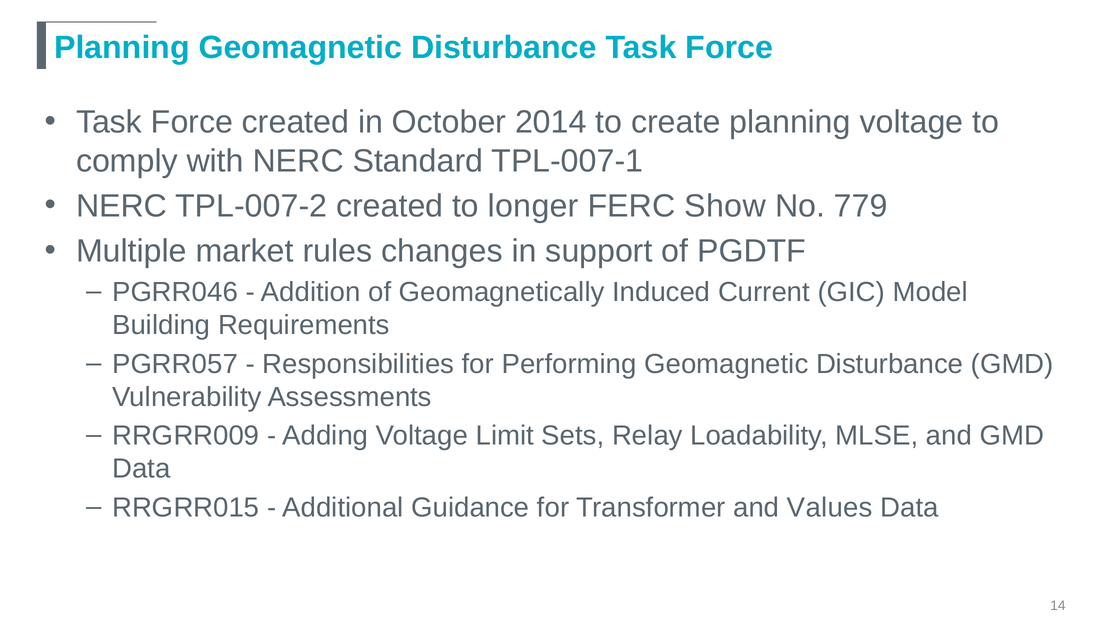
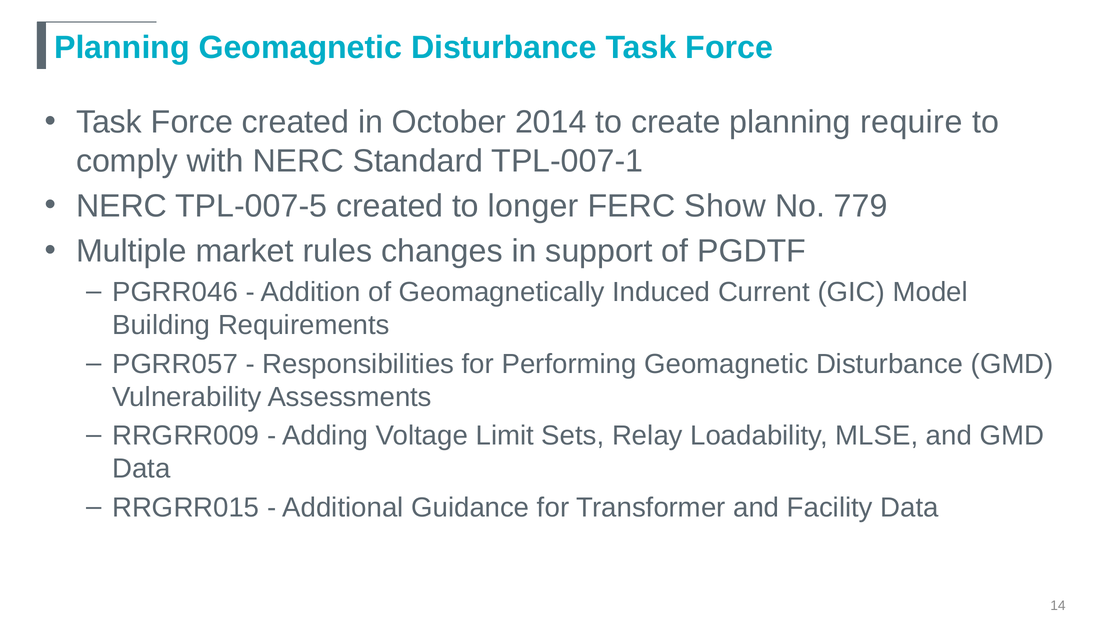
planning voltage: voltage -> require (911, 122)
TPL-007-2: TPL-007-2 -> TPL-007-5 (251, 206)
Values: Values -> Facility (830, 507)
